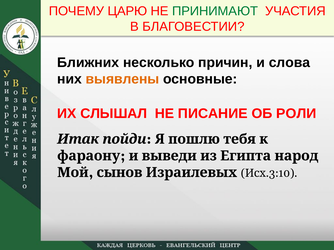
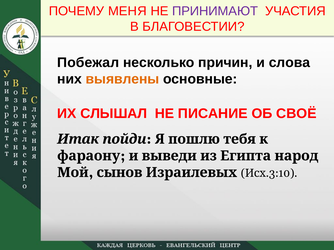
ЦАРЮ: ЦАРЮ -> МЕНЯ (127, 11)
ПРИНИМАЮТ colour: green -> purple (215, 11)
Ближних: Ближних -> Побежал (88, 63)
РОЛИ: РОЛИ -> СВОЁ (296, 114)
